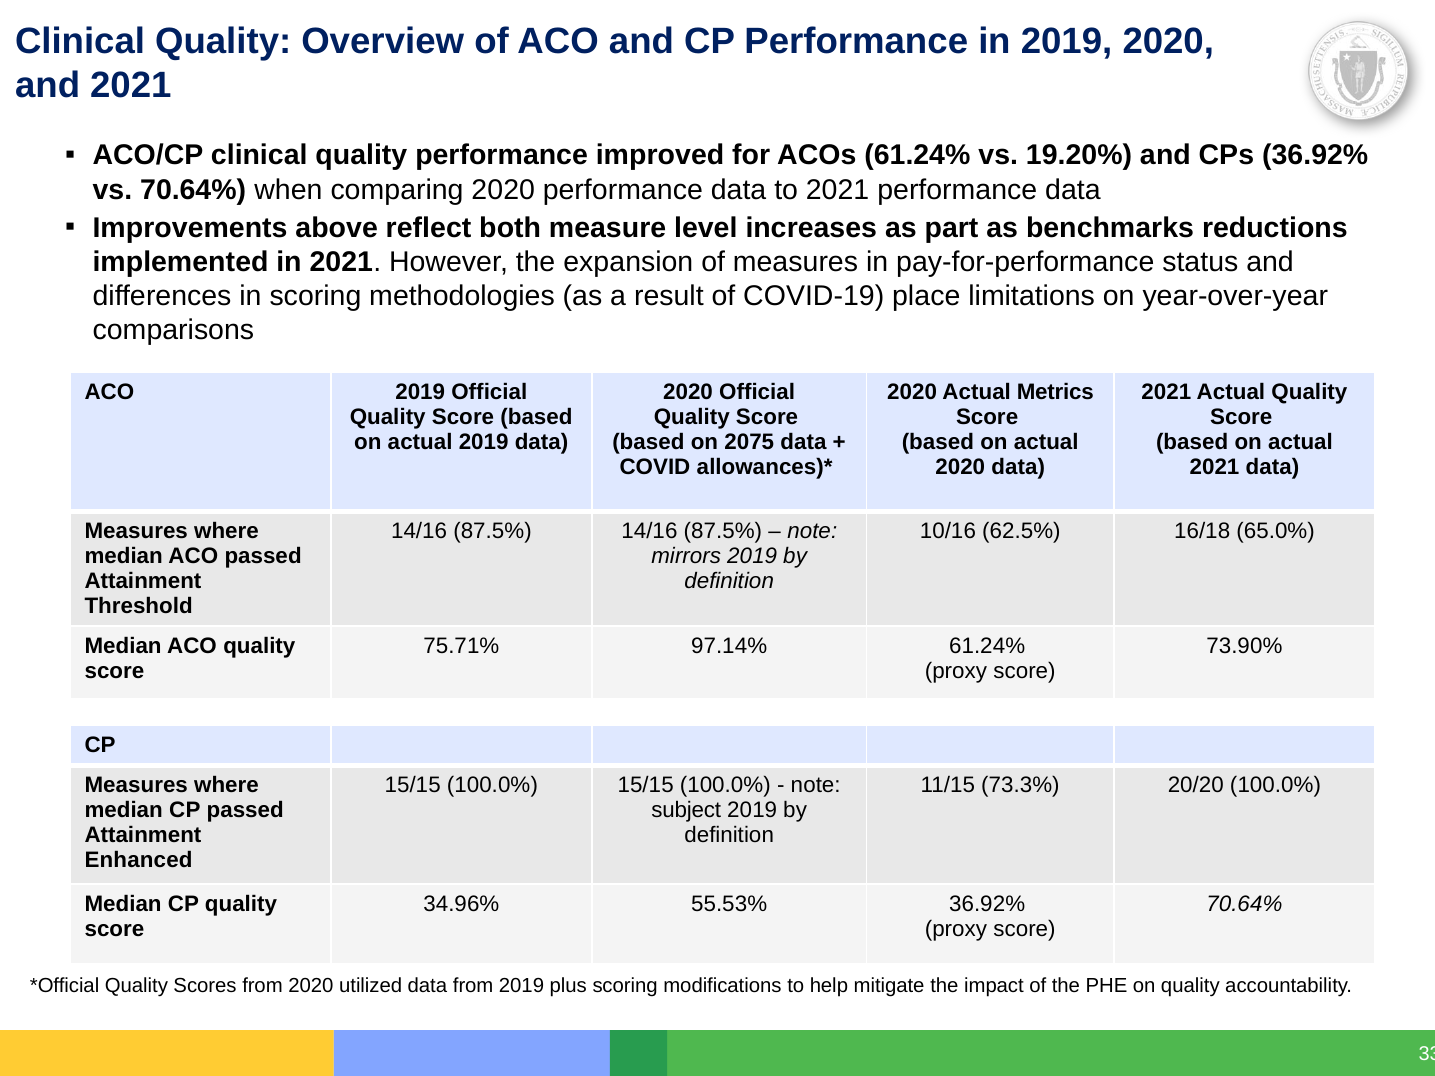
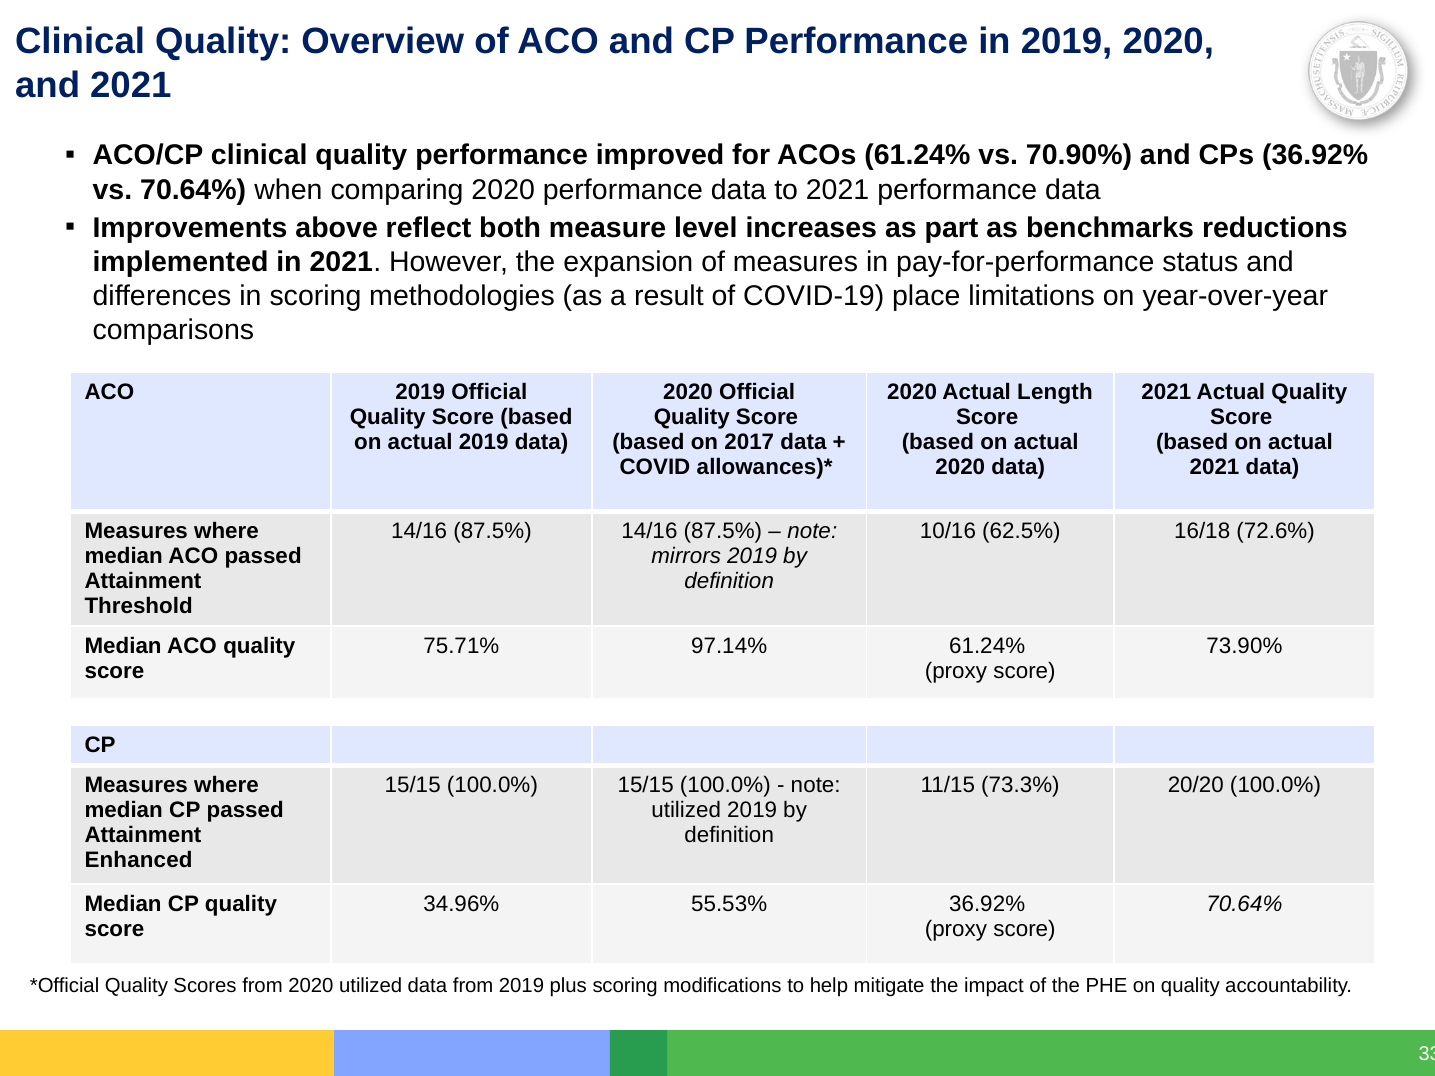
19.20%: 19.20% -> 70.90% (1079, 156)
Metrics: Metrics -> Length (1055, 393)
2075: 2075 -> 2017 (749, 442)
65.0%: 65.0% -> 72.6% (1276, 532)
subject: subject -> utilized (686, 811)
